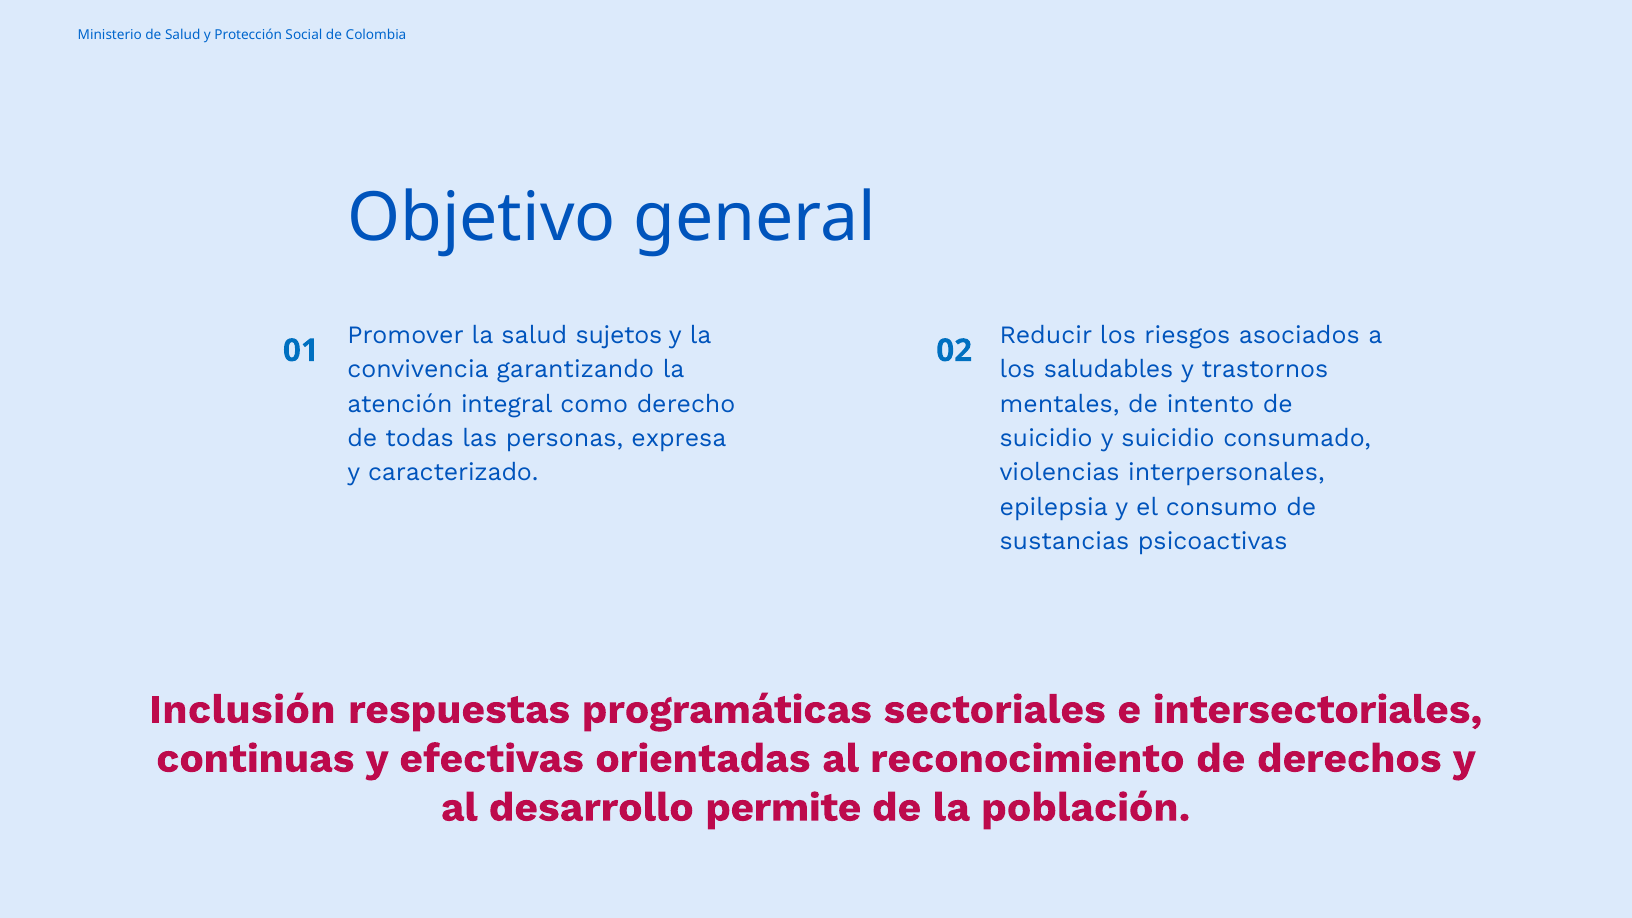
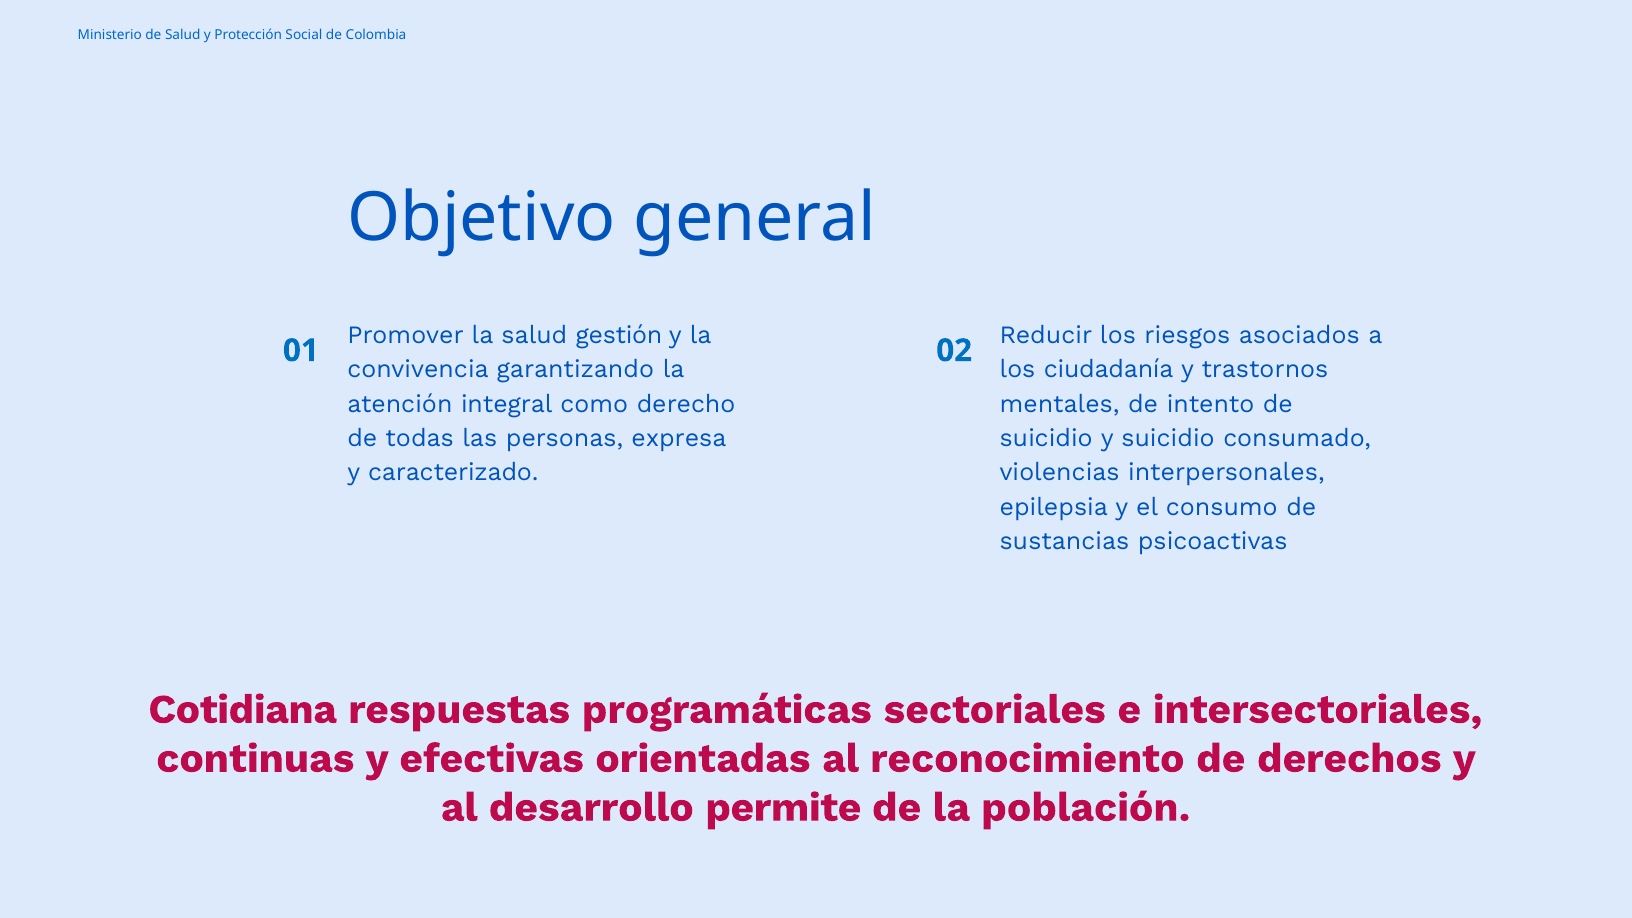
sujetos: sujetos -> gestión (619, 335)
saludables: saludables -> ciudadanía (1109, 370)
Inclusión: Inclusión -> Cotidiana (243, 709)
